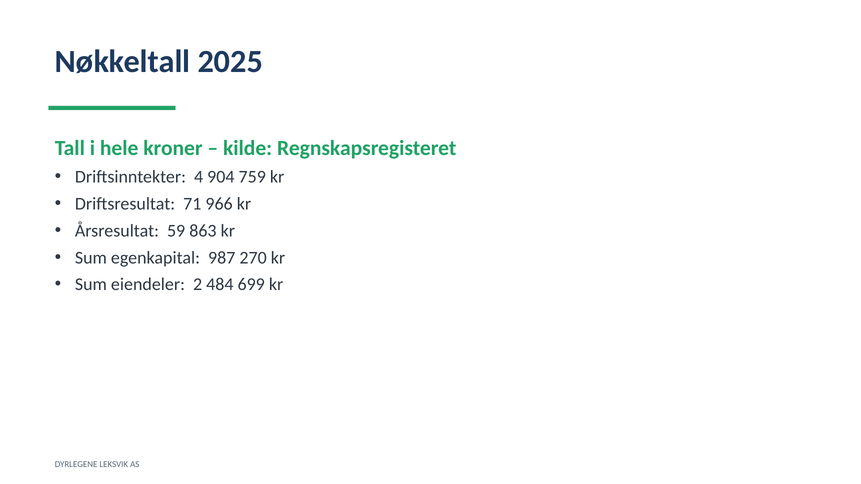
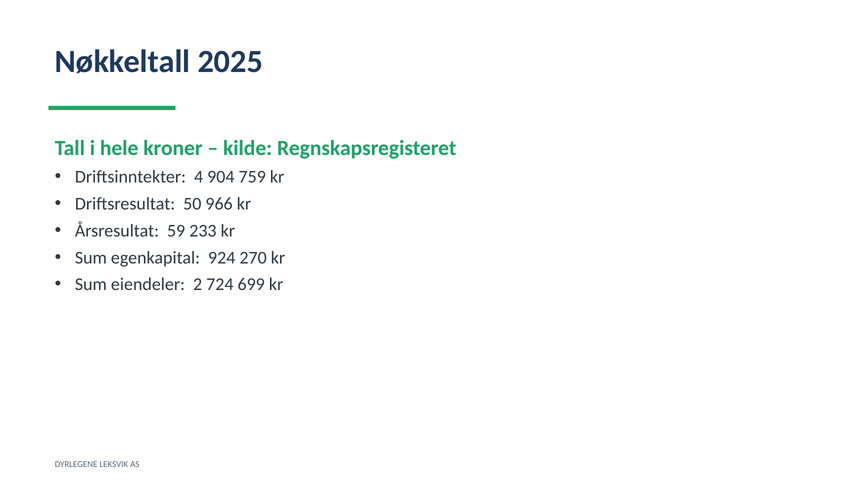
71: 71 -> 50 (192, 204)
863: 863 -> 233 (203, 231)
987: 987 -> 924 (222, 258)
484: 484 -> 724 (220, 285)
